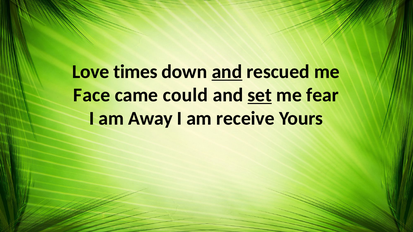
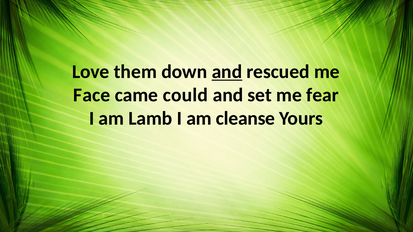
times: times -> them (135, 72)
set underline: present -> none (260, 95)
Away: Away -> Lamb (150, 119)
receive: receive -> cleanse (245, 119)
